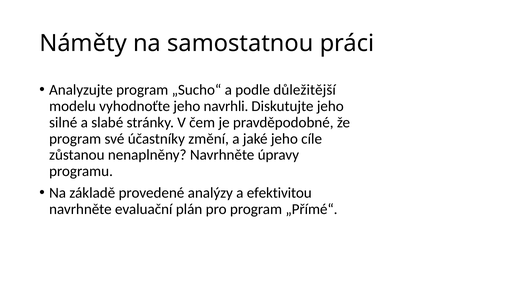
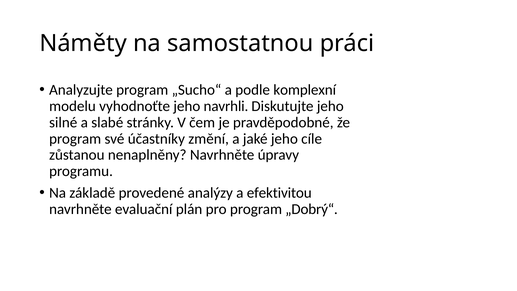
důležitější: důležitější -> komplexní (305, 90)
„Přímé“: „Přímé“ -> „Dobrý“ (312, 209)
